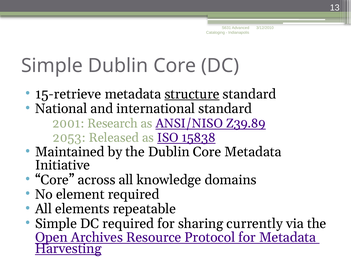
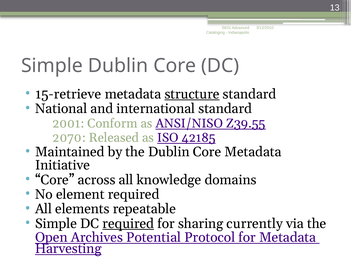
Research: Research -> Conform (112, 123)
Z39.89: Z39.89 -> Z39.55 (246, 123)
2053: 2053 -> 2070 (69, 138)
15838: 15838 -> 42185 (199, 138)
required underline: none -> present (128, 224)
Resource: Resource -> Potential (154, 238)
